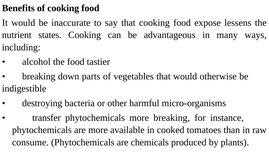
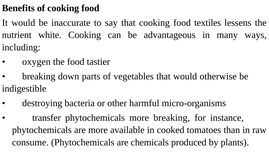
expose: expose -> textiles (208, 23)
states: states -> white (50, 35)
alcohol: alcohol -> oxygen (36, 62)
